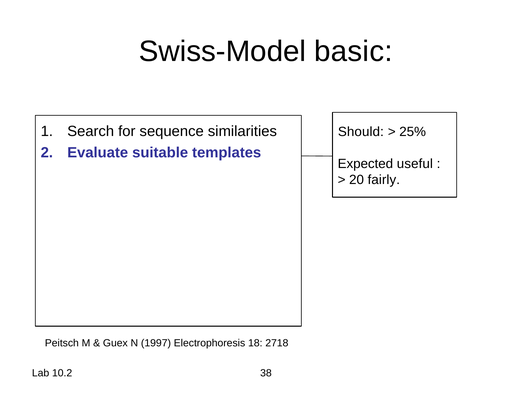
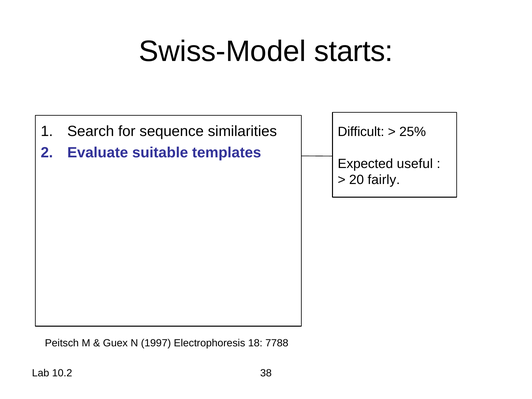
basic: basic -> starts (354, 51)
Should: Should -> Difficult (361, 132)
2718: 2718 -> 7788 (277, 343)
